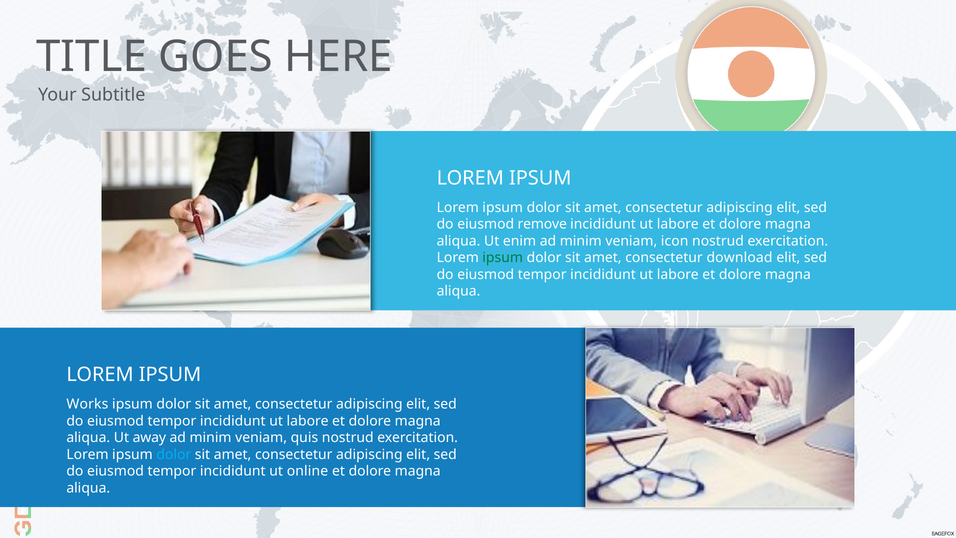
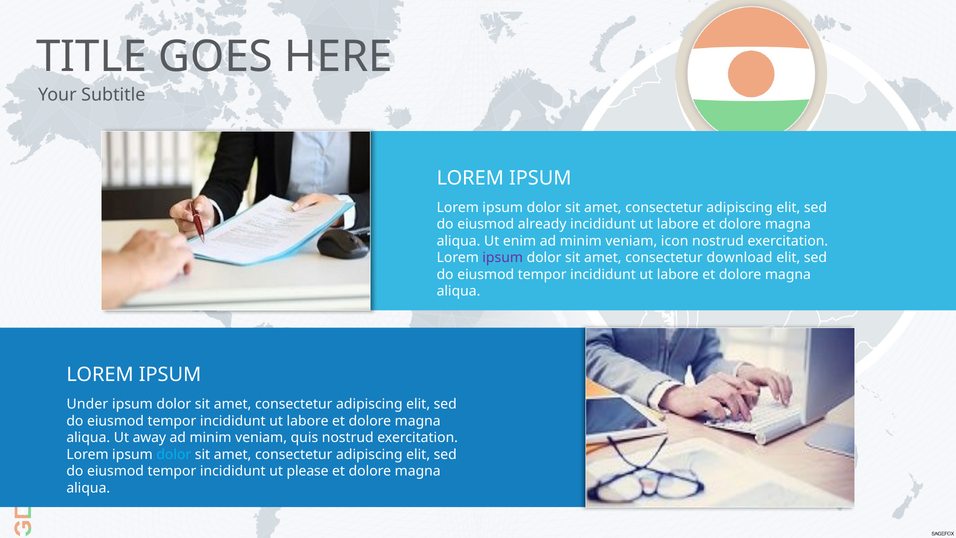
remove: remove -> already (542, 224)
ipsum colour: green -> purple (503, 258)
Works: Works -> Under (87, 404)
online: online -> please (308, 471)
